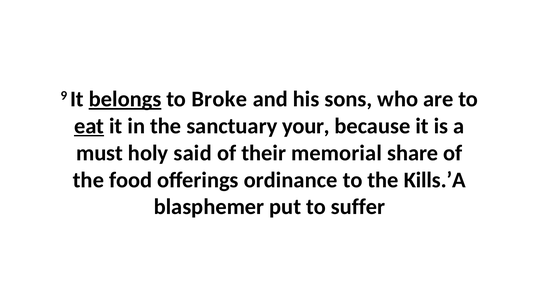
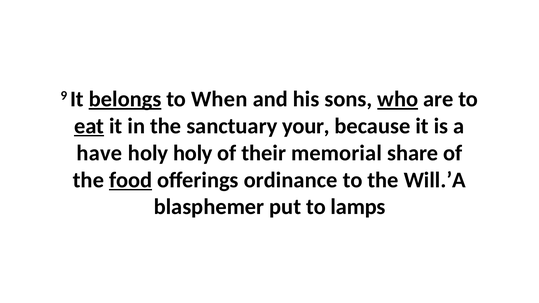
Broke: Broke -> When (219, 99)
who underline: none -> present (398, 99)
must: must -> have (99, 153)
holy said: said -> holy (193, 153)
food underline: none -> present (131, 180)
Kills.’A: Kills.’A -> Will.’A (435, 180)
suffer: suffer -> lamps (358, 207)
